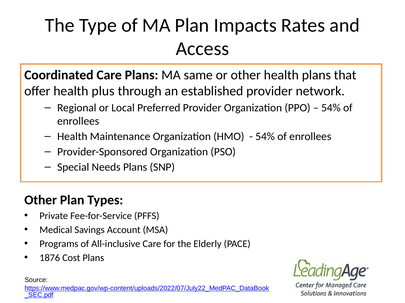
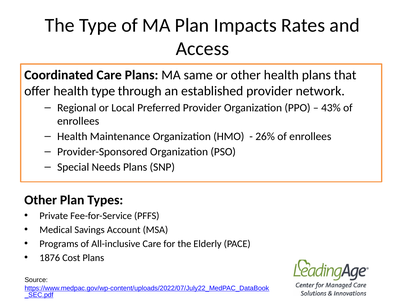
health plus: plus -> type (103, 91)
54%: 54% -> 43% (331, 108)
54%: 54% -> 26% (265, 137)
